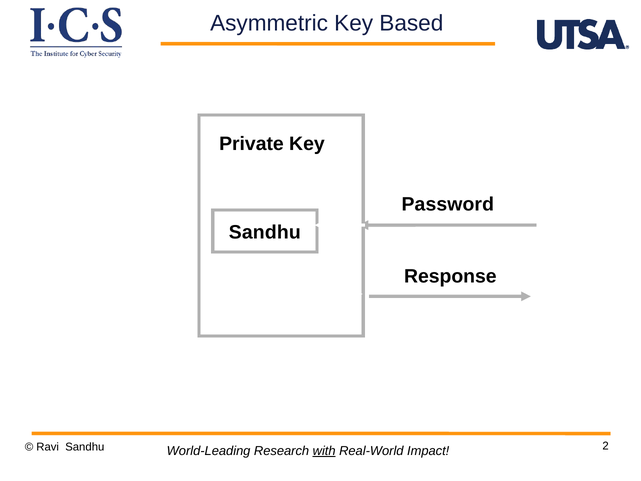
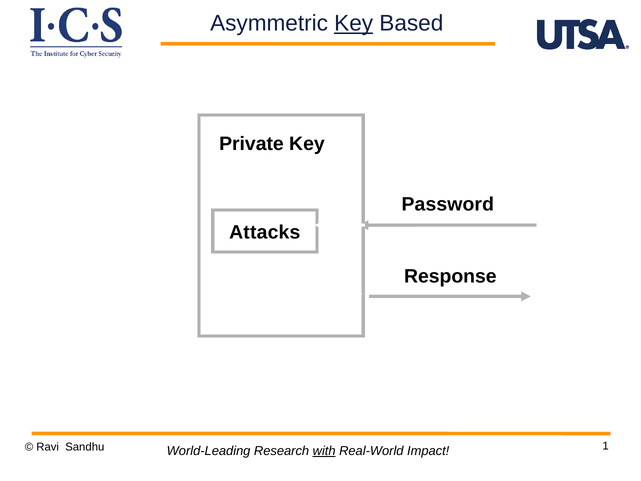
Key underline: none -> present (354, 23)
Sandhu: Sandhu -> Attacks (265, 232)
2: 2 -> 1 (606, 446)
